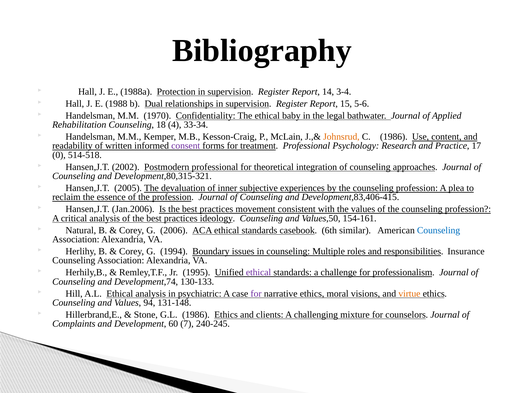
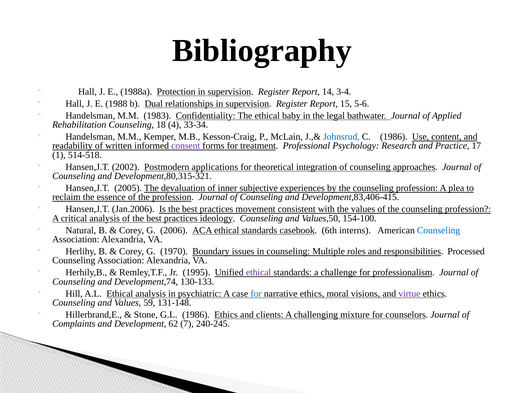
1970: 1970 -> 1983 (157, 116)
Johnsrud colour: orange -> blue (341, 137)
0: 0 -> 1 (59, 155)
Postmodern professional: professional -> applications (215, 167)
154-161: 154-161 -> 154-100 (360, 218)
similar: similar -> interns (355, 230)
1994: 1994 -> 1970 (174, 251)
Insurance: Insurance -> Processed (466, 251)
for colour: purple -> blue (256, 294)
virtue colour: orange -> purple (409, 294)
94: 94 -> 59 (149, 303)
60: 60 -> 62 (173, 324)
